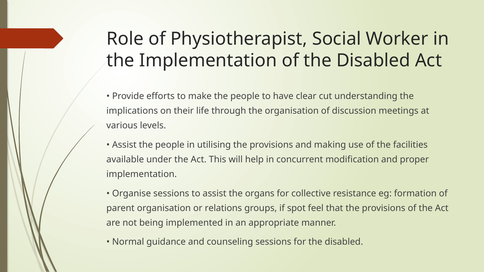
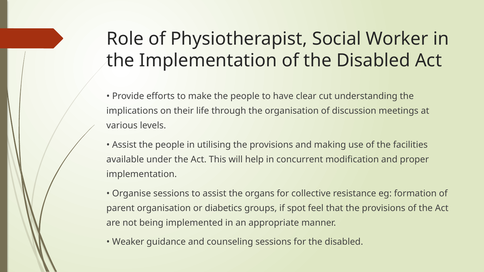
relations: relations -> diabetics (223, 208)
Normal: Normal -> Weaker (128, 242)
